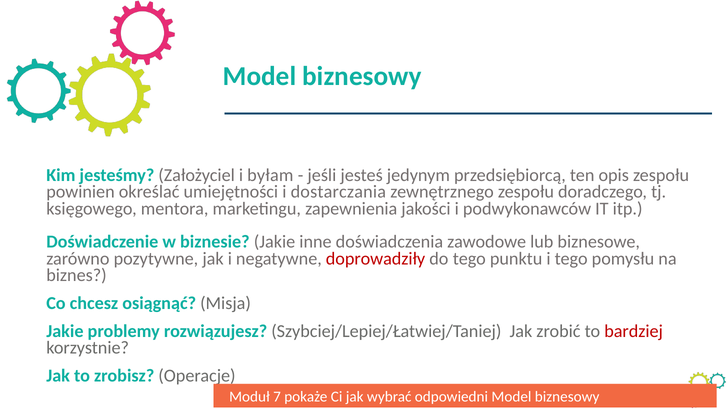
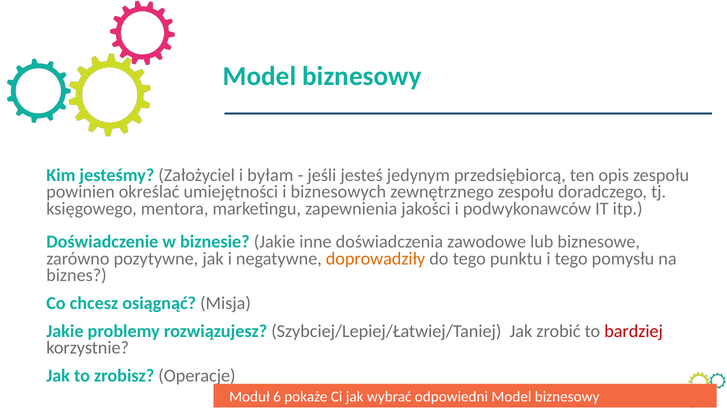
dostarczania: dostarczania -> biznesowych (338, 192)
doprowadziły colour: red -> orange (376, 258)
7: 7 -> 6 (277, 397)
